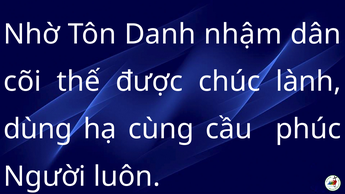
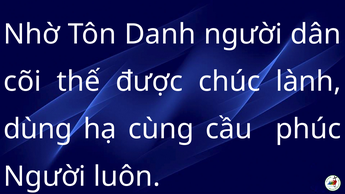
Danh nhậm: nhậm -> người (243, 34)
